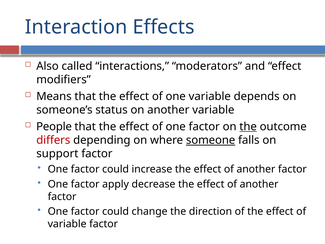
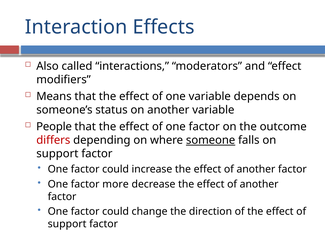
the underline: present -> none (248, 127)
apply: apply -> more (115, 184)
variable: variable -> support (67, 224)
